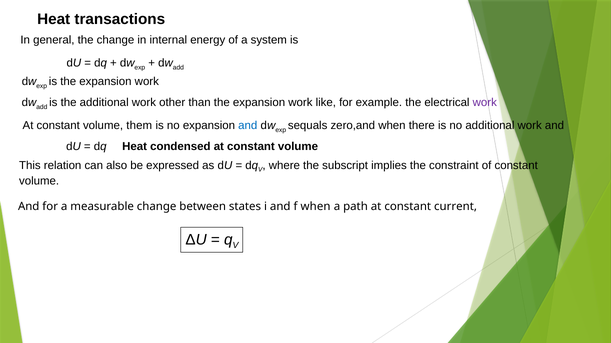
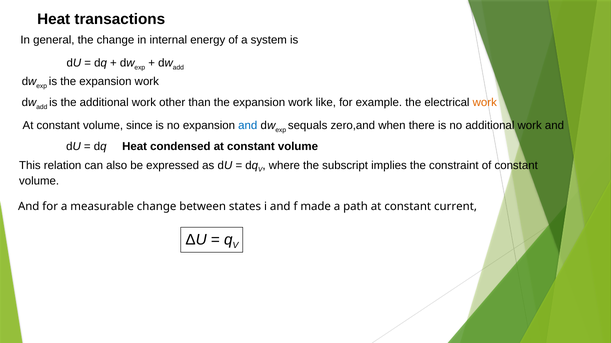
work colour: purple -> orange (485, 103)
them: them -> since (139, 126)
f when: when -> made (316, 207)
